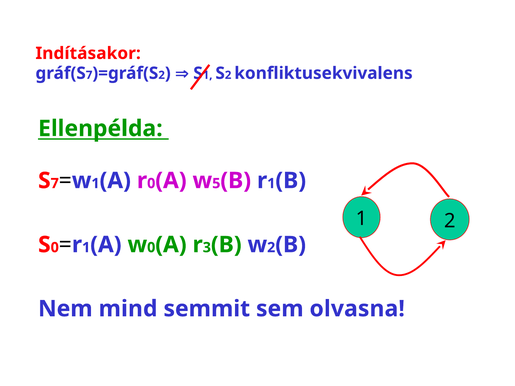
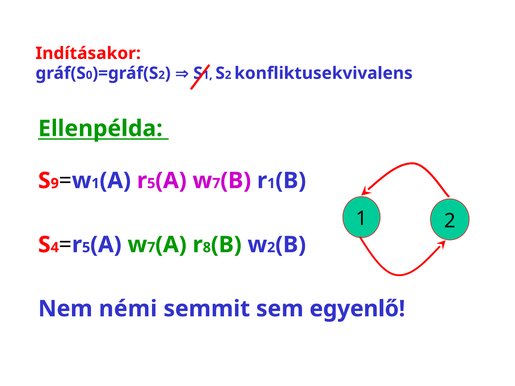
7: 7 -> 0 (89, 75)
7: 7 -> 9 (55, 184)
0: 0 -> 5 (151, 184)
5: 5 -> 7 (216, 184)
0: 0 -> 4 (55, 248)
1: 1 -> 5 (86, 248)
0: 0 -> 7 (151, 248)
3: 3 -> 8 (207, 248)
mind: mind -> némi (128, 309)
olvasna: olvasna -> egyenlő (357, 309)
